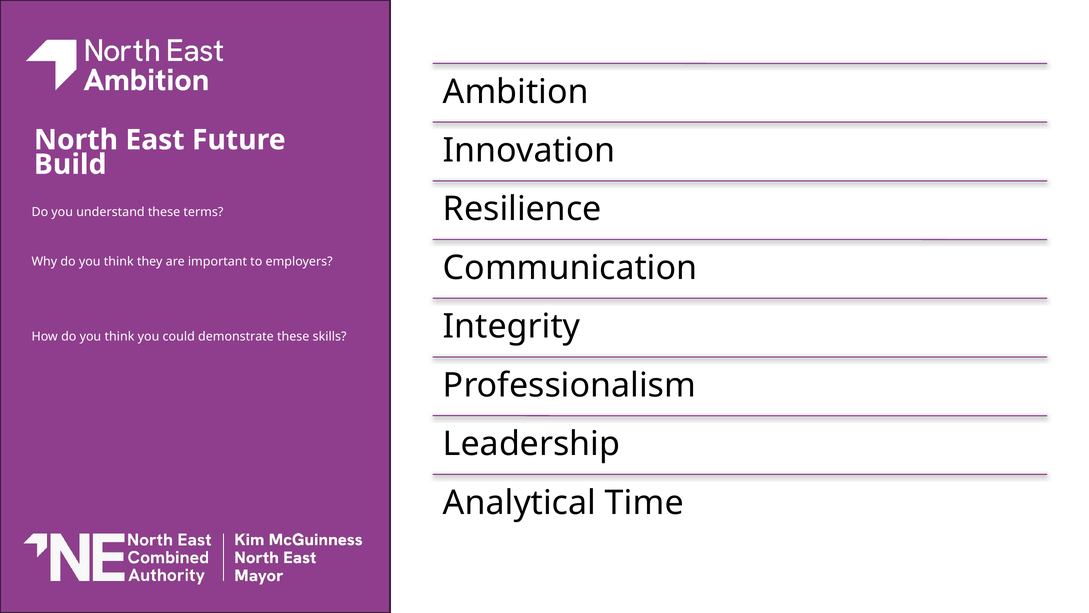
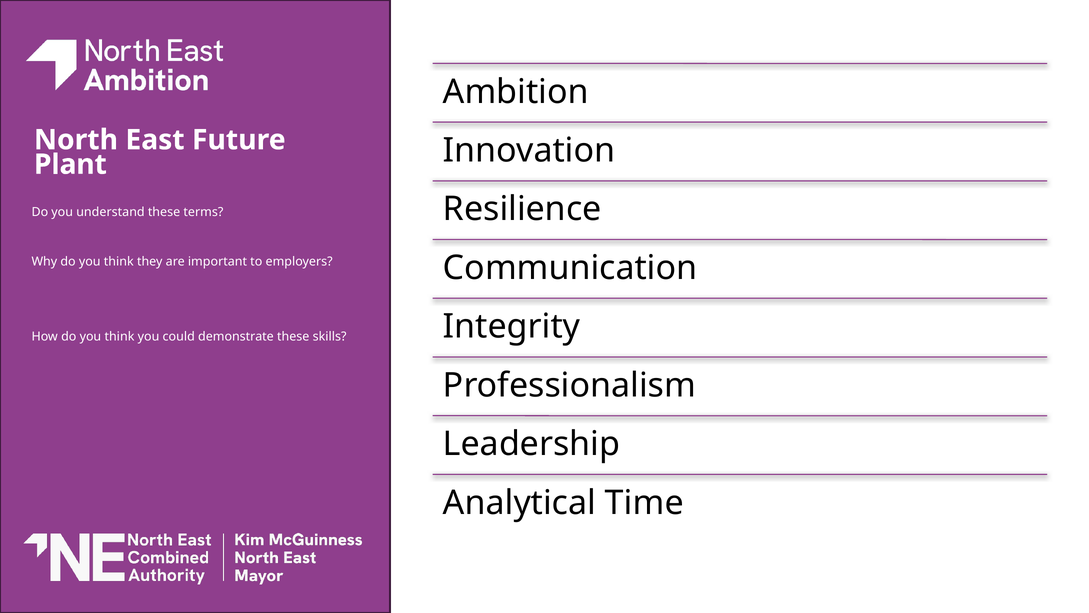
Build: Build -> Plant (70, 164)
